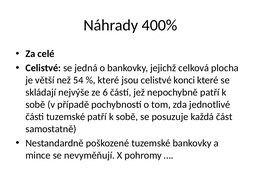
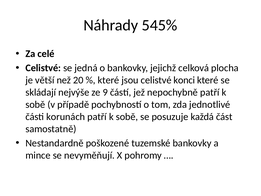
400%: 400% -> 545% (160, 25)
54: 54 -> 20 (78, 80)
6: 6 -> 9 (105, 92)
části tuzemské: tuzemské -> korunách (66, 117)
